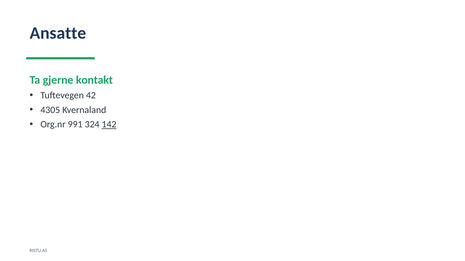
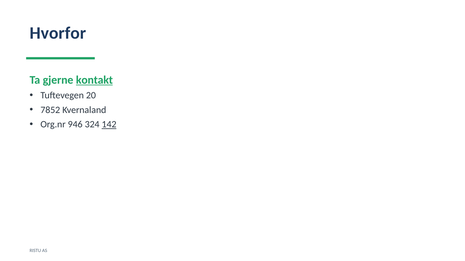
Ansatte: Ansatte -> Hvorfor (58, 33)
kontakt underline: none -> present (94, 80)
42: 42 -> 20 (91, 96)
4305: 4305 -> 7852 (50, 110)
991: 991 -> 946 (75, 125)
